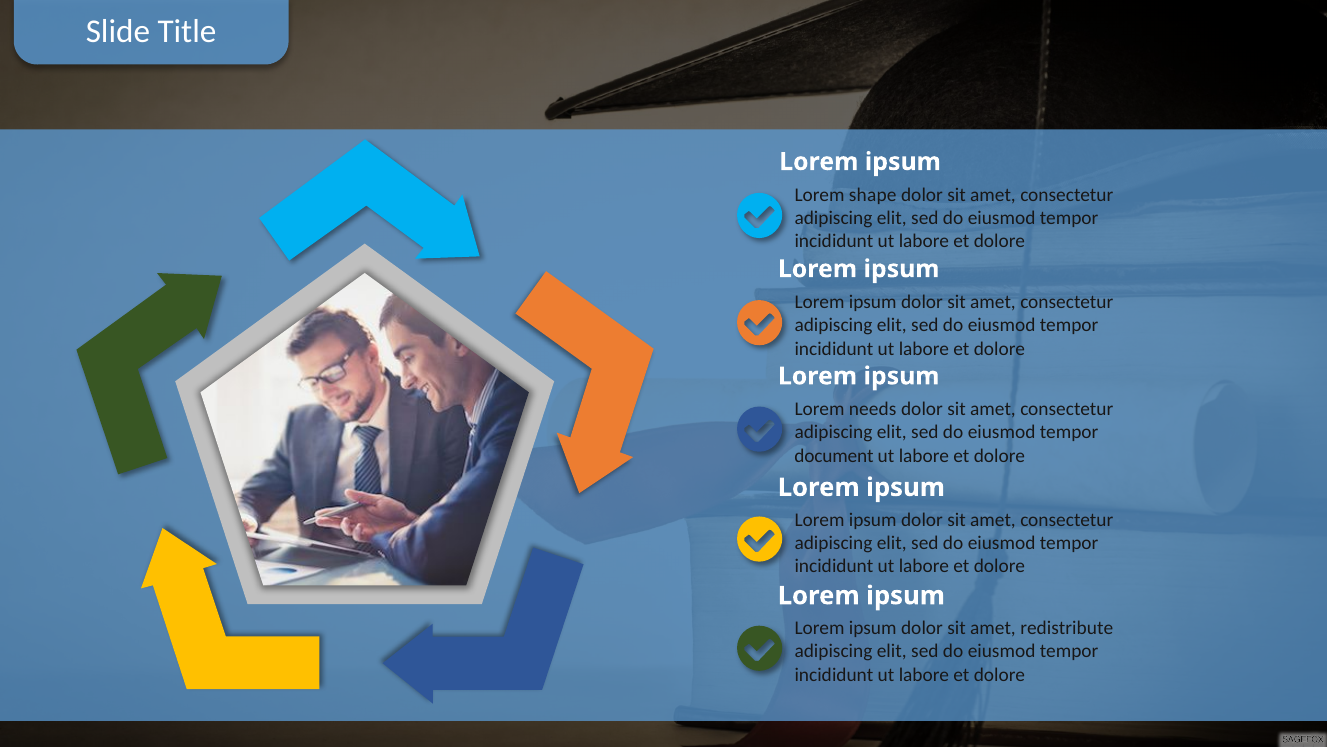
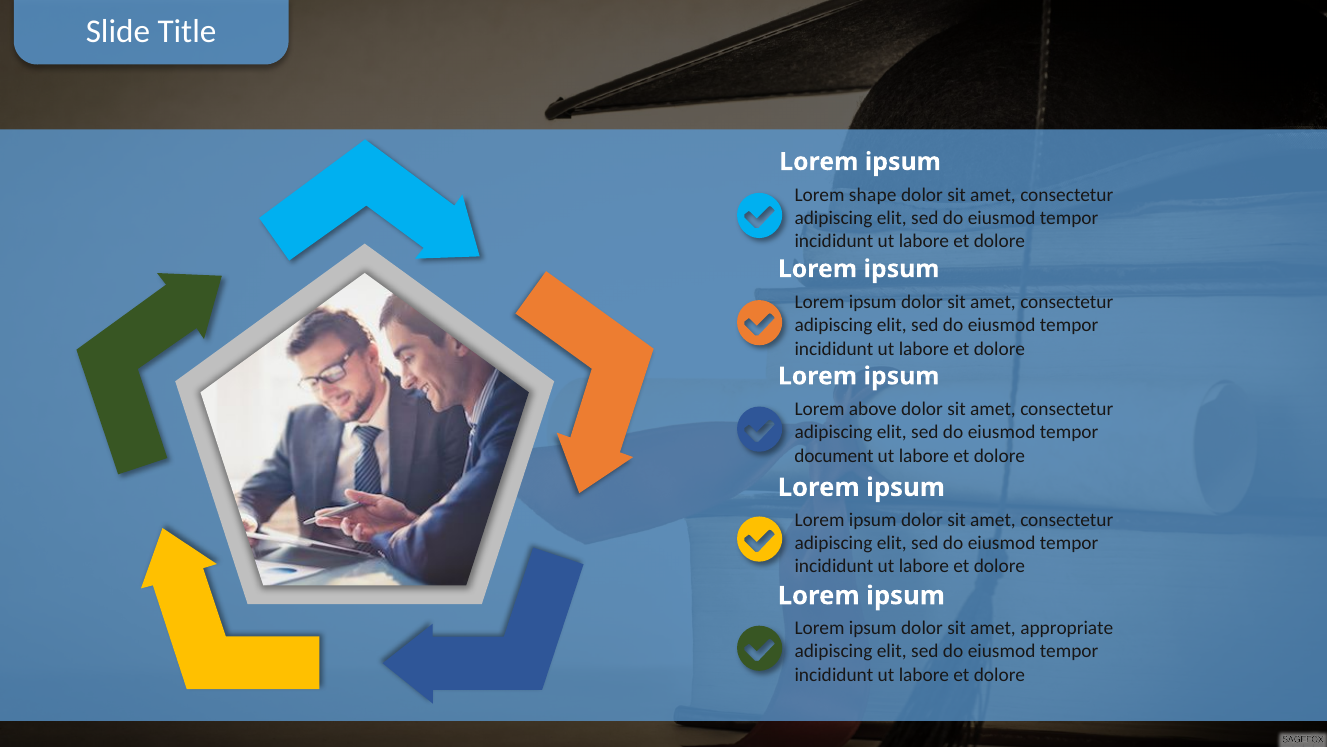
needs: needs -> above (873, 409)
redistribute: redistribute -> appropriate (1067, 628)
